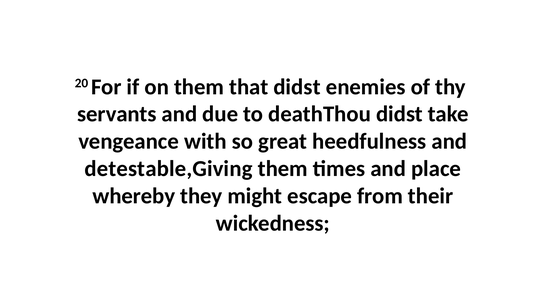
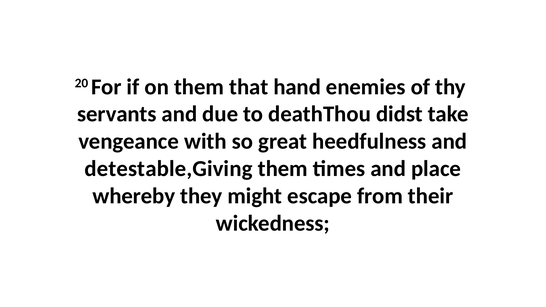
that didst: didst -> hand (297, 87)
